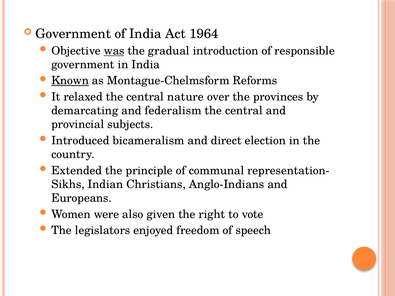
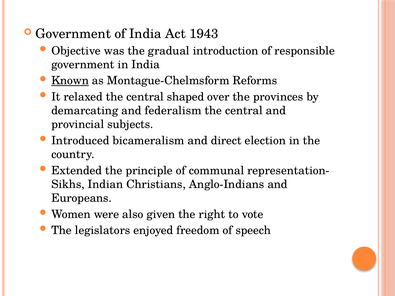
1964: 1964 -> 1943 (204, 34)
was underline: present -> none (114, 51)
nature: nature -> shaped (186, 97)
